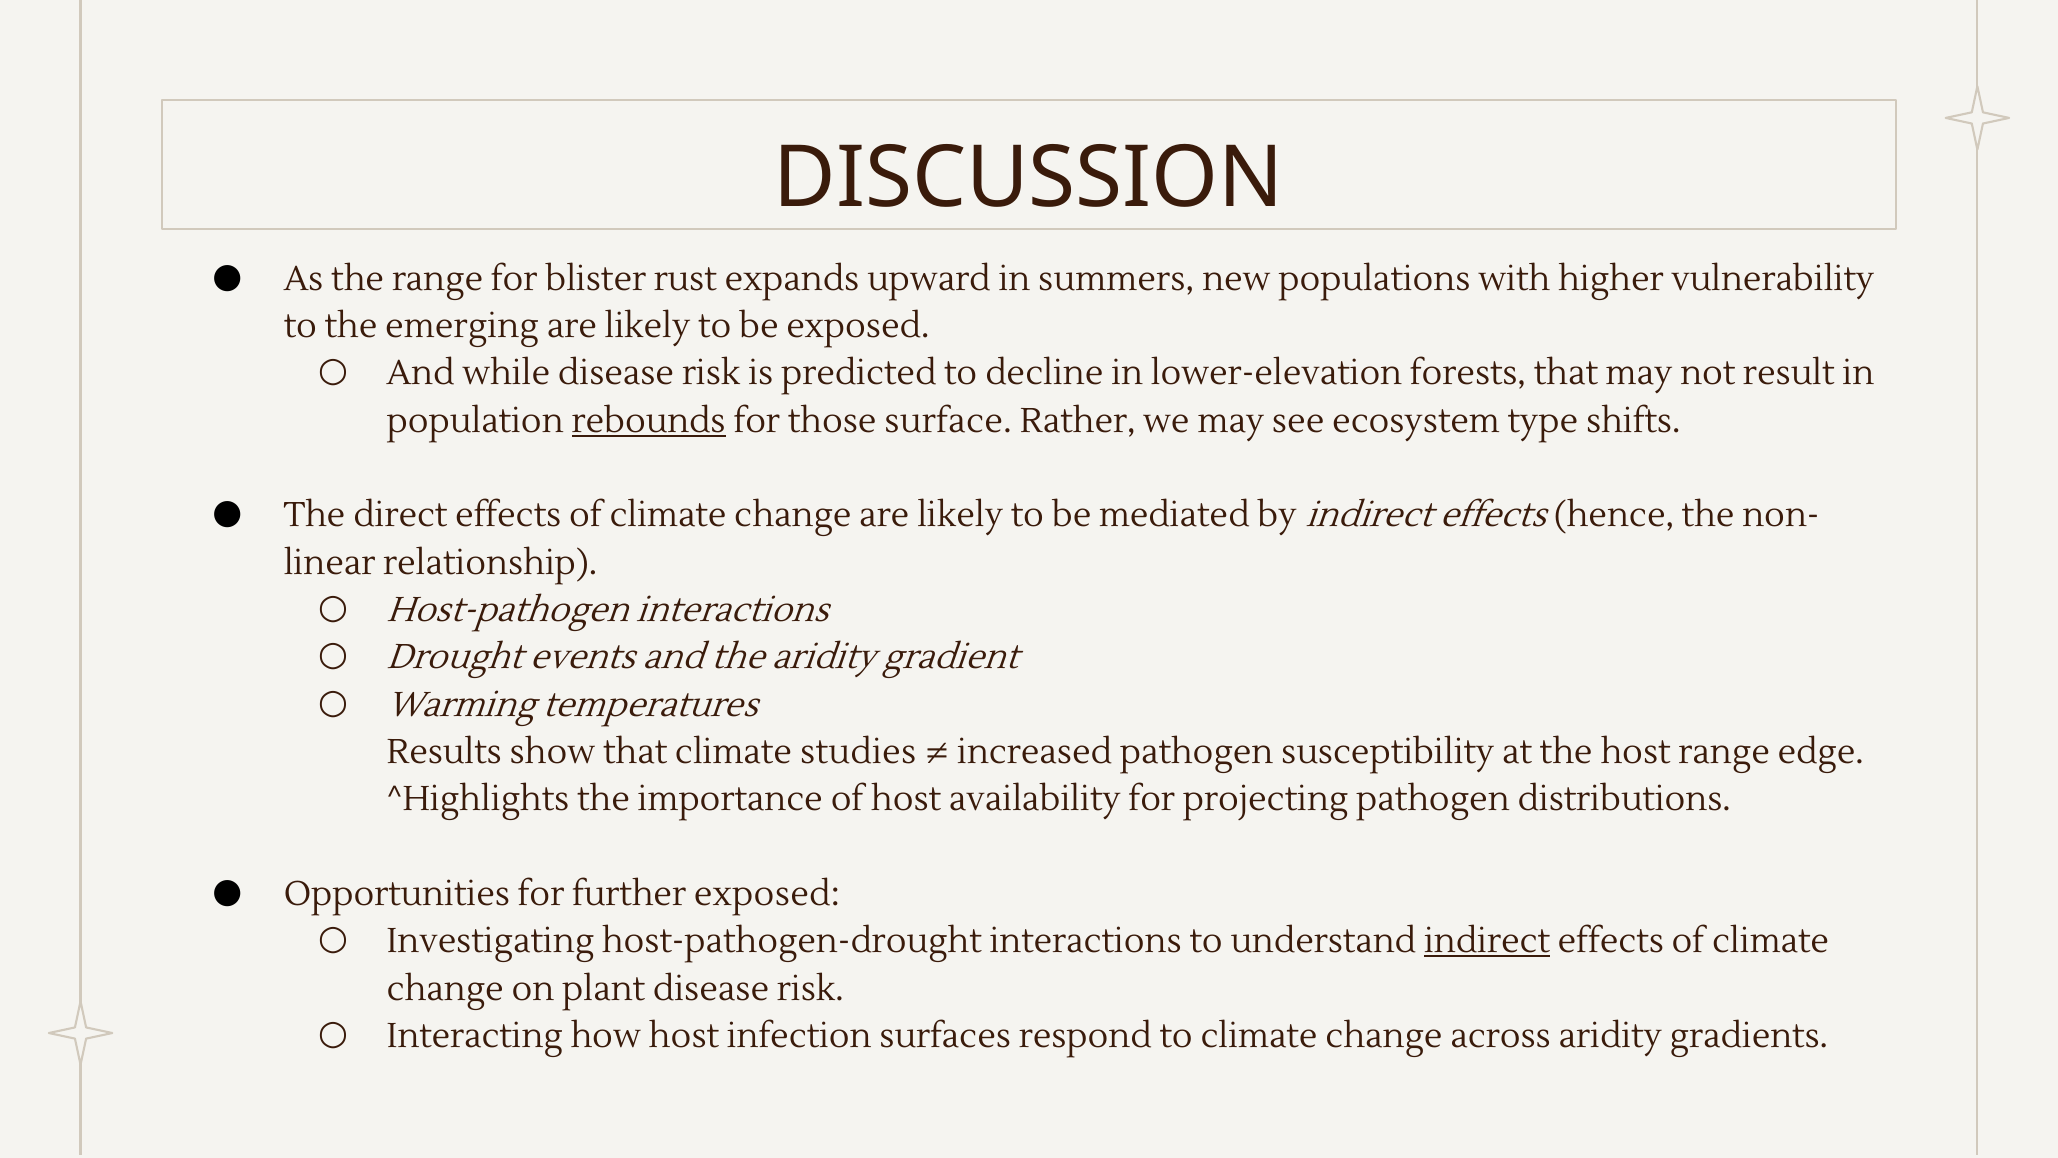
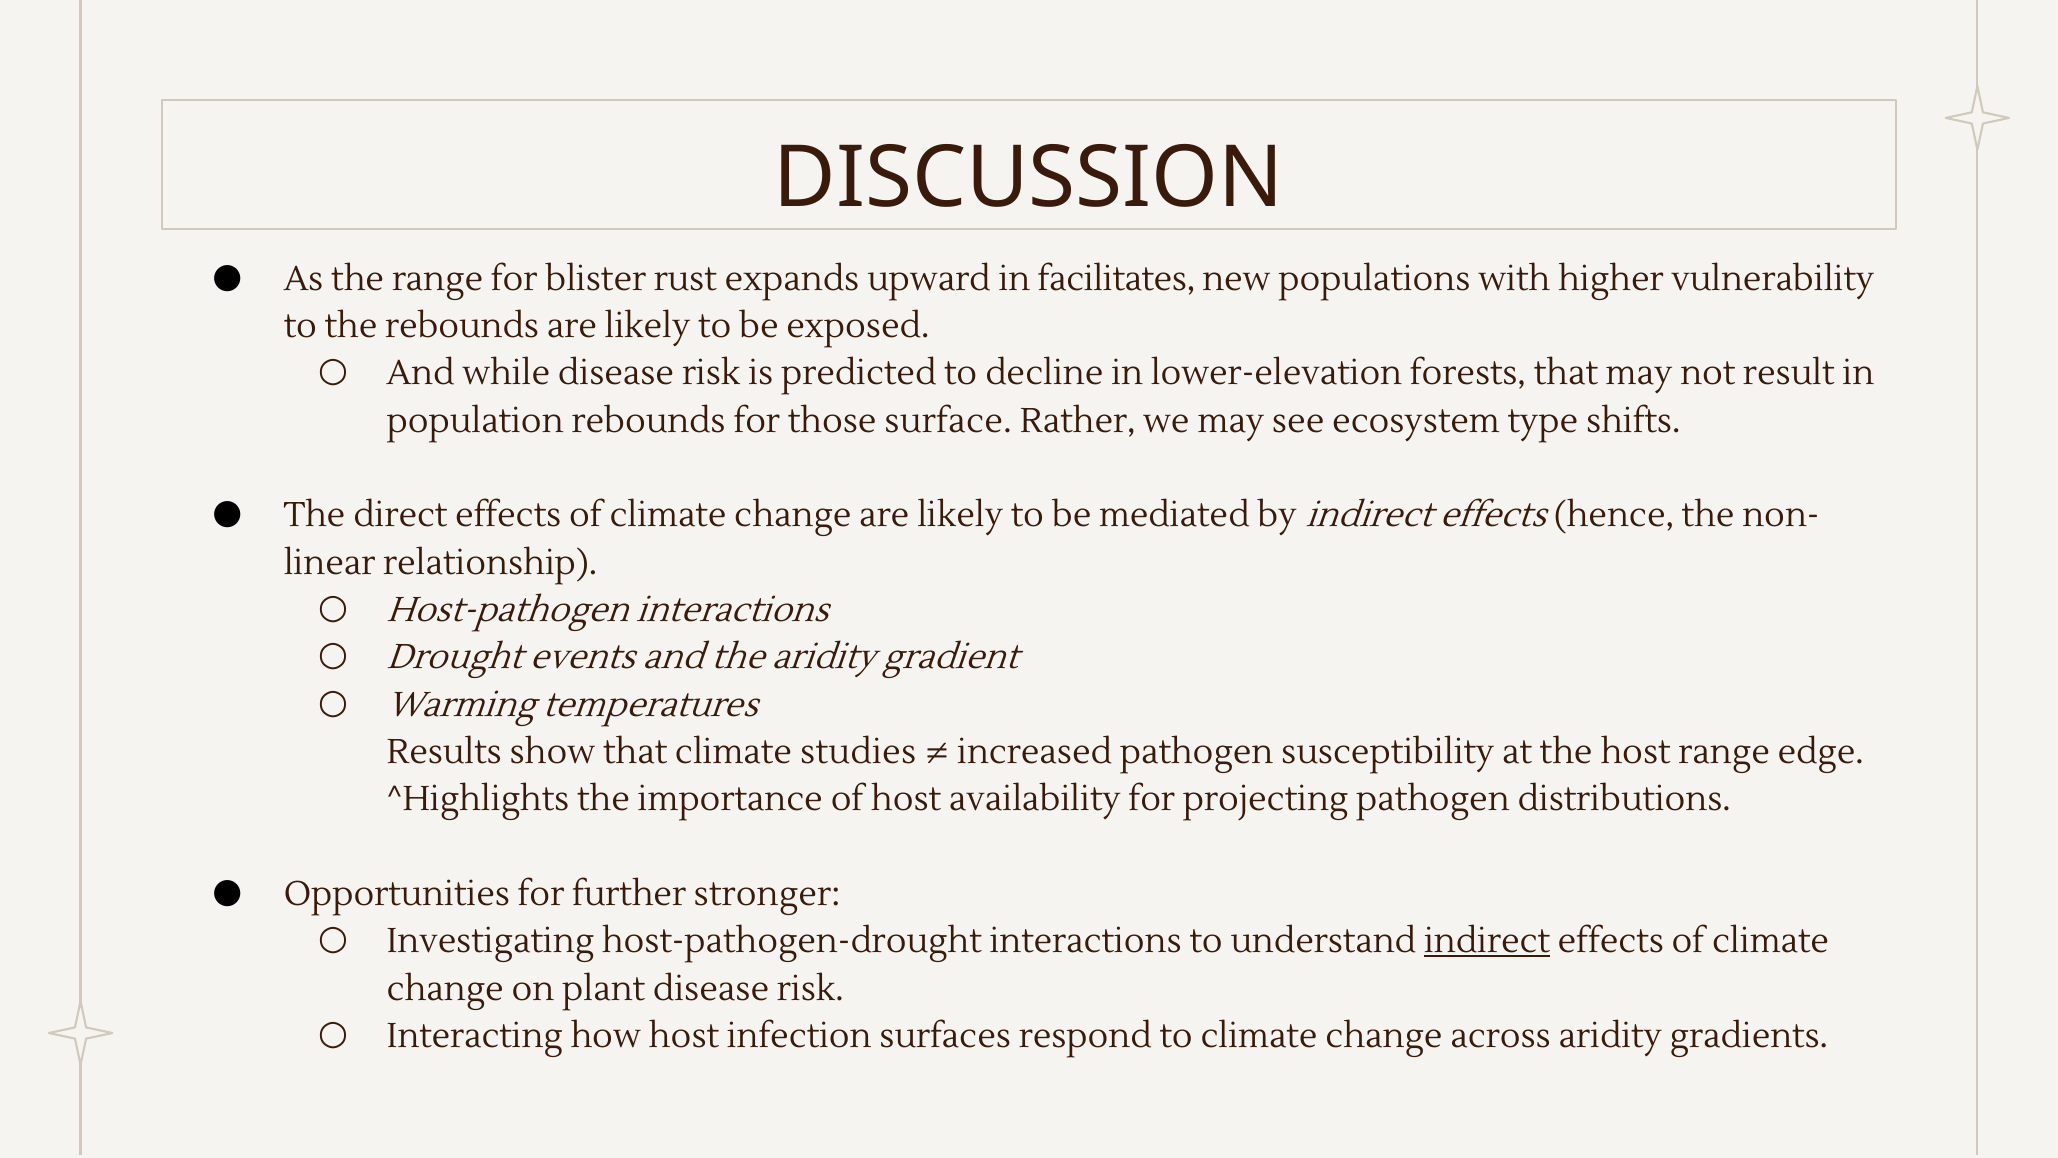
summers: summers -> facilitates (1116, 279)
the emerging: emerging -> rebounds (462, 326)
rebounds underline: present -> none (649, 421)
further exposed: exposed -> stronger (767, 894)
